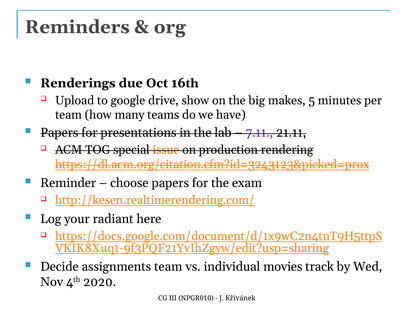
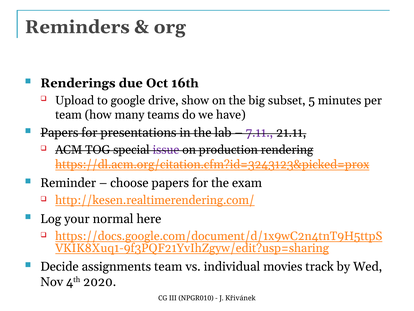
makes: makes -> subset (287, 100)
issue colour: orange -> purple (166, 150)
radiant: radiant -> normal (113, 218)
